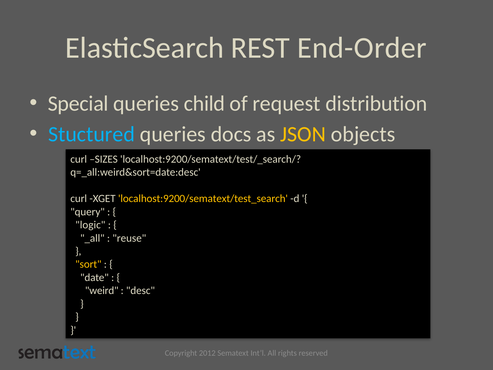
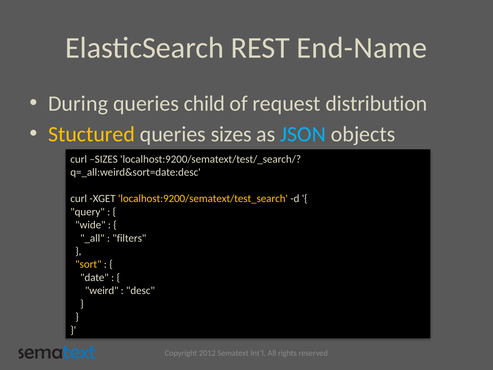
End-Order: End-Order -> End-Name (362, 48)
Special: Special -> During (78, 103)
Stuctured colour: light blue -> yellow (91, 134)
queries docs: docs -> sizes (231, 134)
JSON colour: yellow -> light blue (303, 134)
logic: logic -> wide (90, 225)
reuse: reuse -> filters (129, 238)
